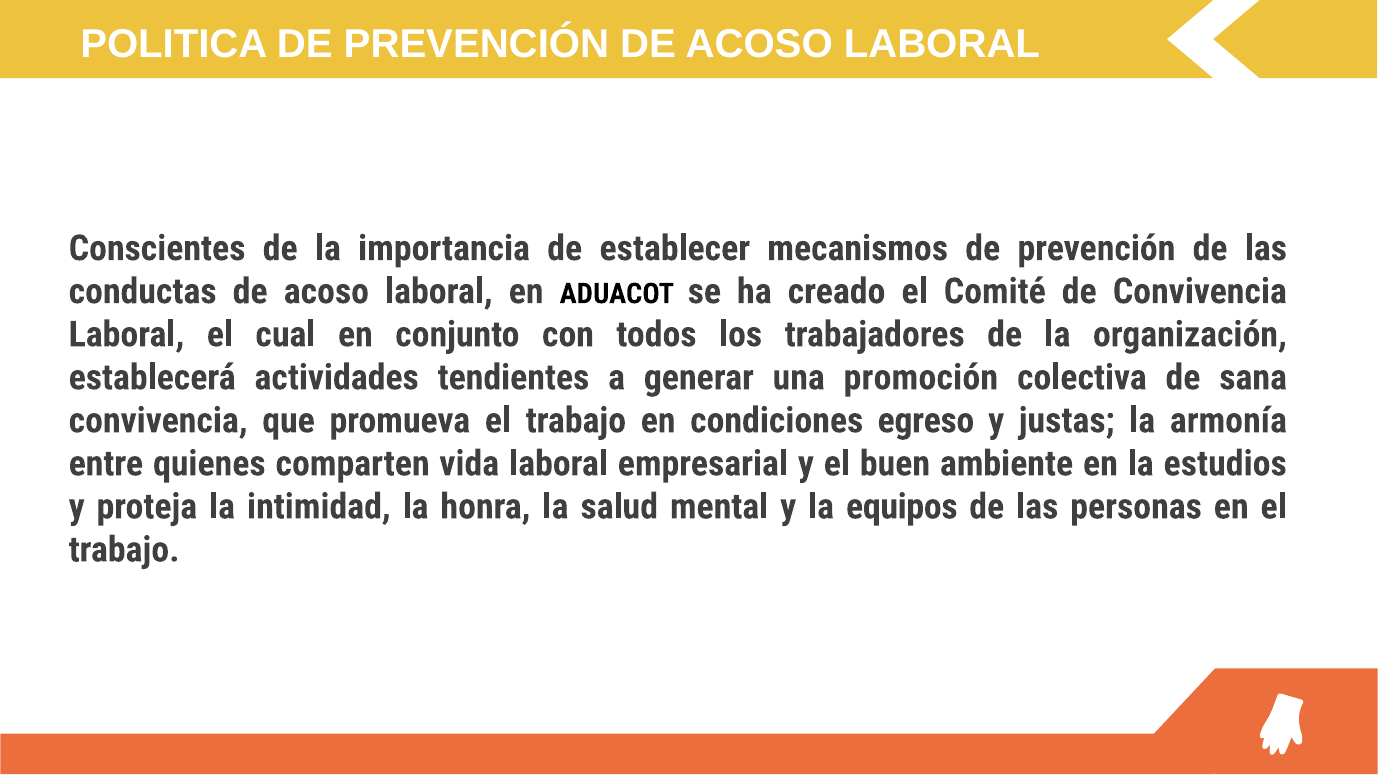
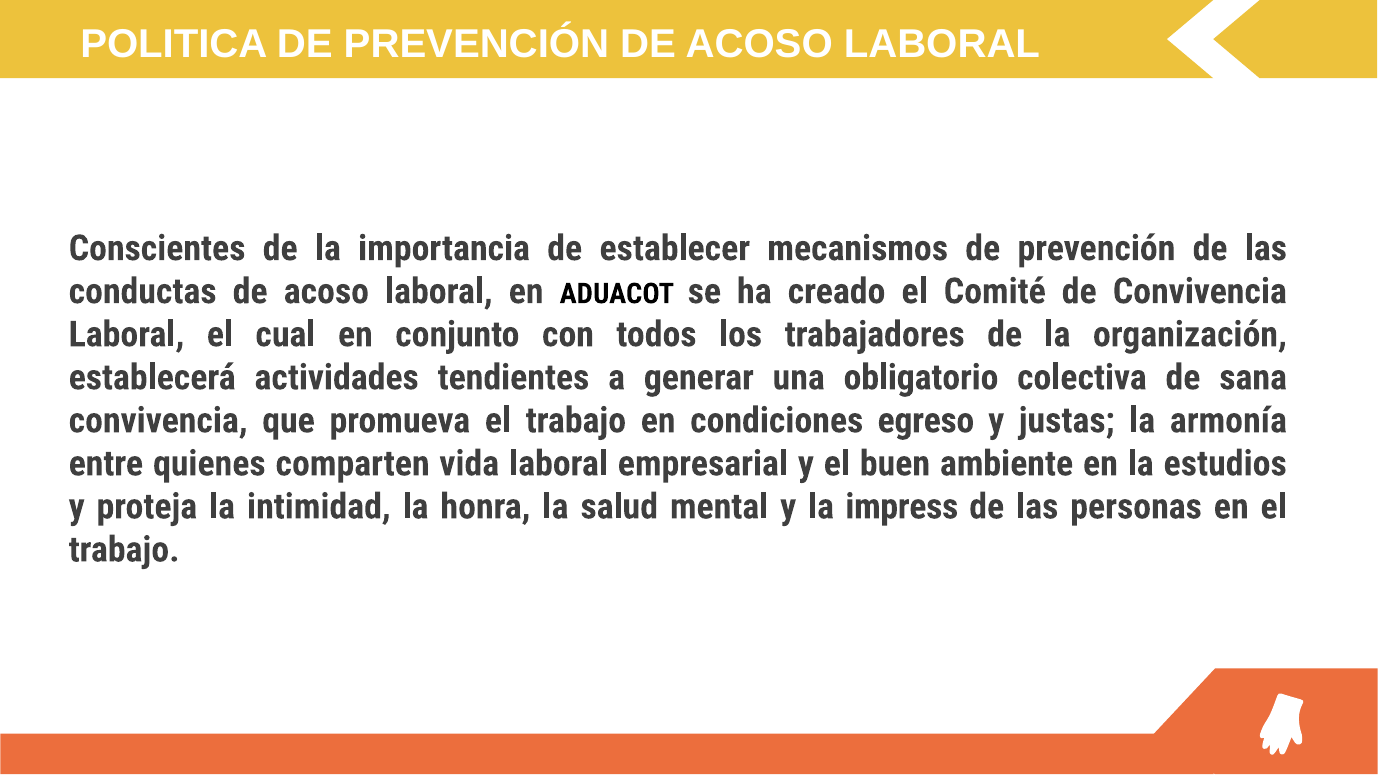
promoción: promoción -> obligatorio (921, 378)
la equipos: equipos -> impress (902, 507)
